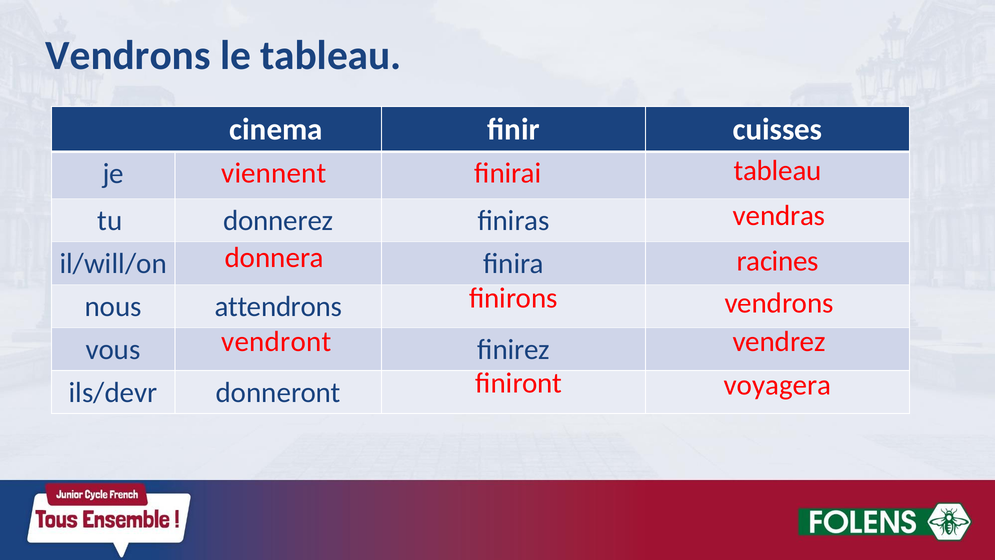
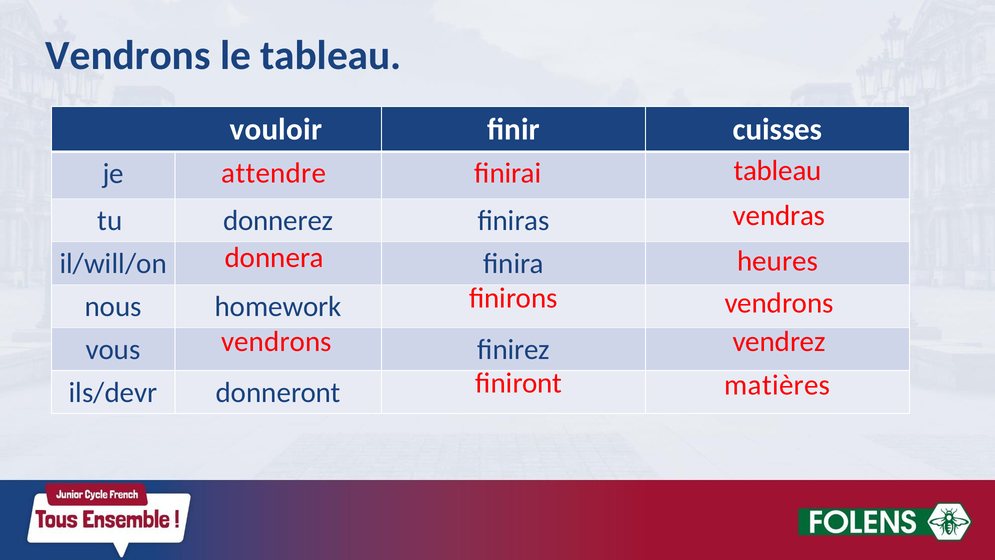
cinema: cinema -> vouloir (276, 129)
viennent: viennent -> attendre (274, 173)
racines: racines -> heures (778, 261)
attendrons: attendrons -> homework (278, 306)
vendront: vendront -> vendrons (277, 342)
voyagera: voyagera -> matières (777, 385)
